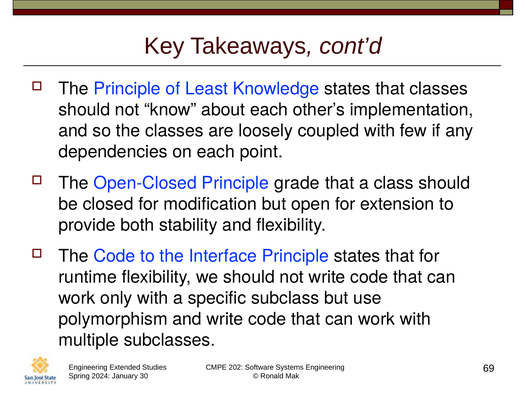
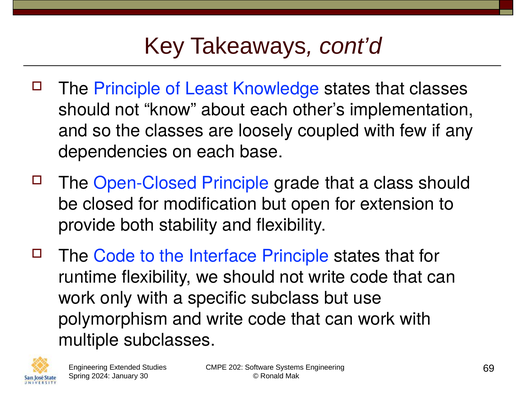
point: point -> base (261, 152)
